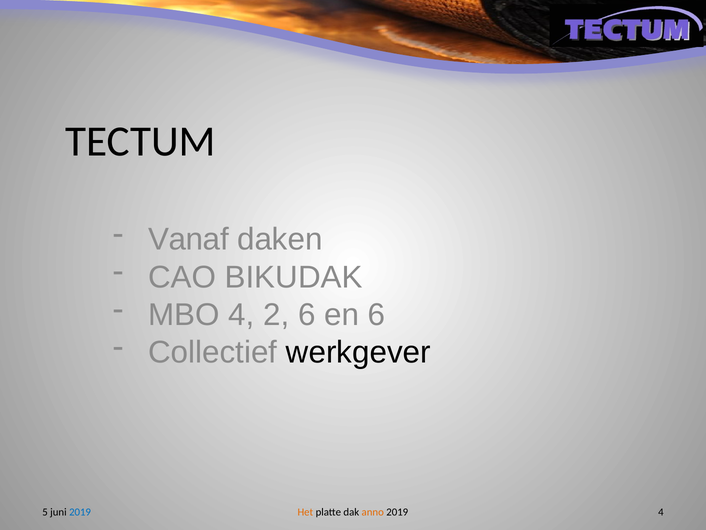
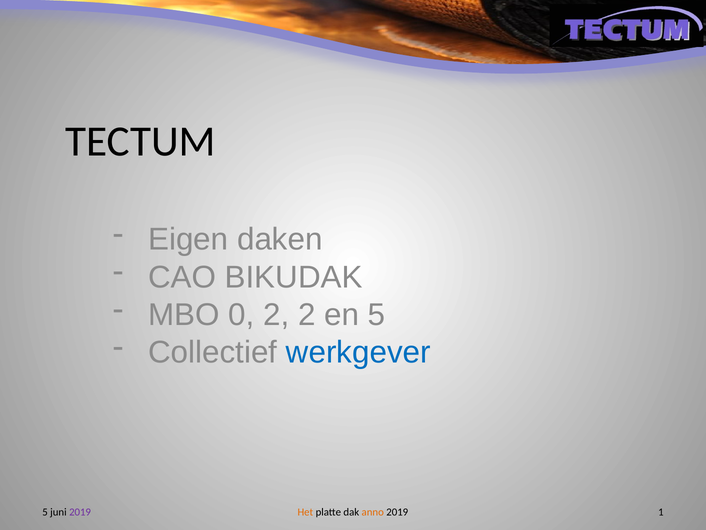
Vanaf: Vanaf -> Eigen (188, 239)
MBO 4: 4 -> 0 (241, 315)
2 6: 6 -> 2 (307, 315)
en 6: 6 -> 5 (377, 315)
werkgever colour: black -> blue (358, 352)
2019 4: 4 -> 1 (661, 512)
2019 colour: blue -> purple (80, 512)
